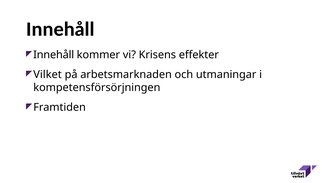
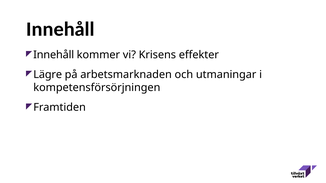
Vilket: Vilket -> Lägre (48, 75)
